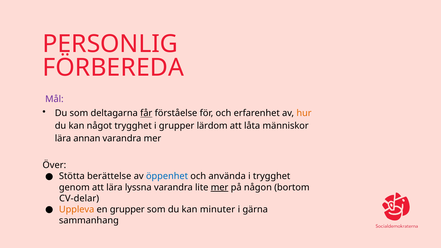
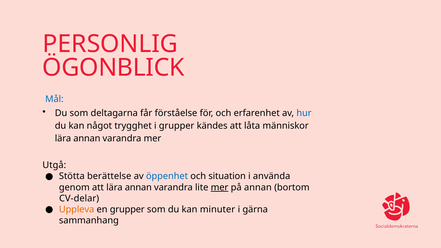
FÖRBEREDA: FÖRBEREDA -> ÖGONBLICK (113, 68)
Mål colour: purple -> blue (54, 99)
får underline: present -> none (146, 113)
hur colour: orange -> blue (304, 113)
lärdom: lärdom -> kändes (212, 126)
Över: Över -> Utgå (54, 165)
använda: använda -> situation (227, 176)
i trygghet: trygghet -> använda (272, 176)
att lära lyssna: lyssna -> annan (138, 187)
på någon: någon -> annan (258, 187)
